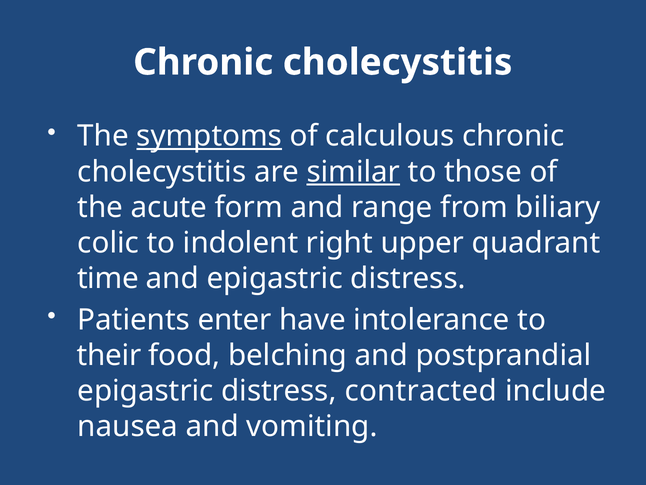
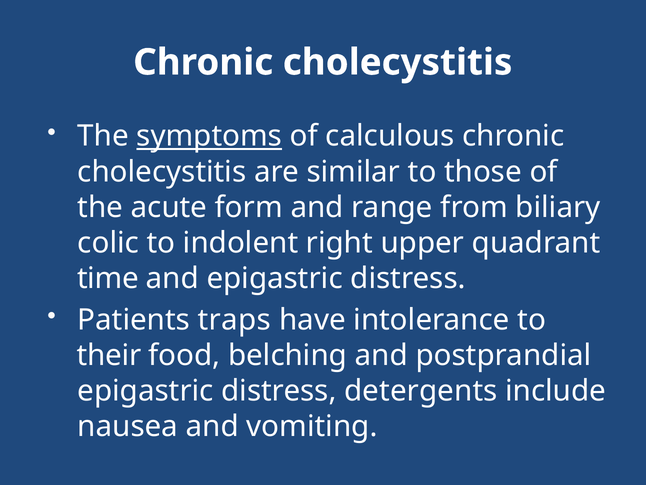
similar underline: present -> none (353, 172)
enter: enter -> traps (234, 320)
contracted: contracted -> detergents (421, 391)
